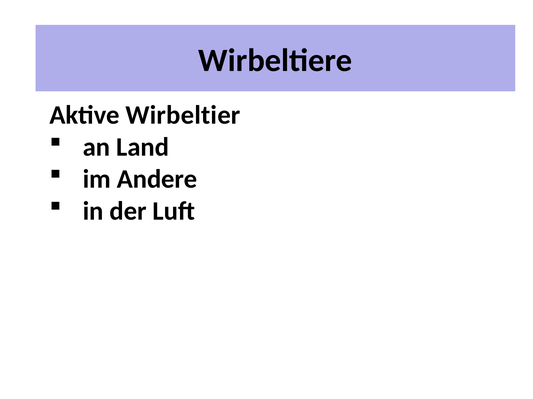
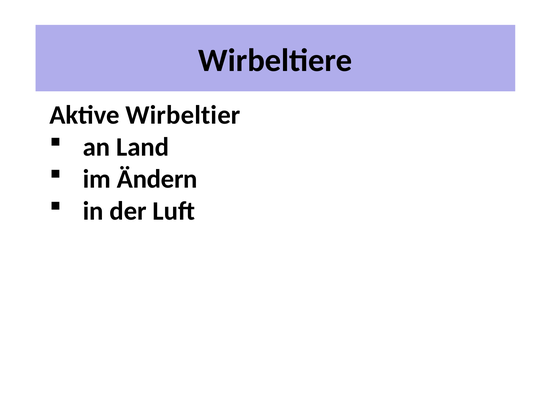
Andere: Andere -> Ändern (157, 179)
